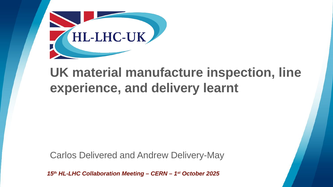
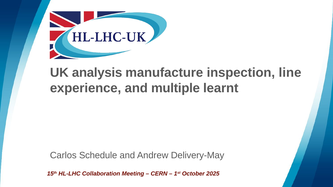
material: material -> analysis (97, 73)
delivery: delivery -> multiple (176, 88)
Delivered: Delivered -> Schedule (98, 156)
